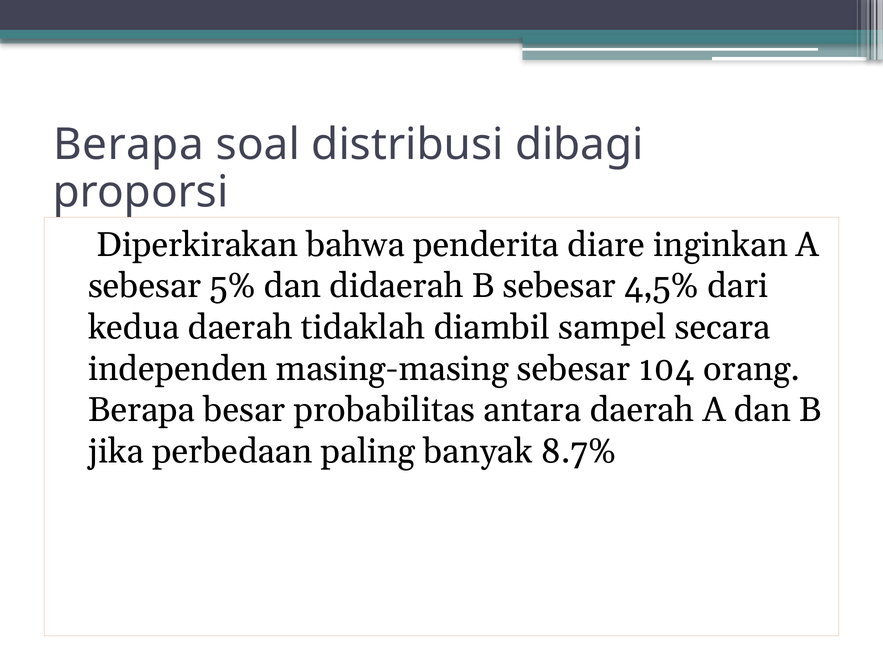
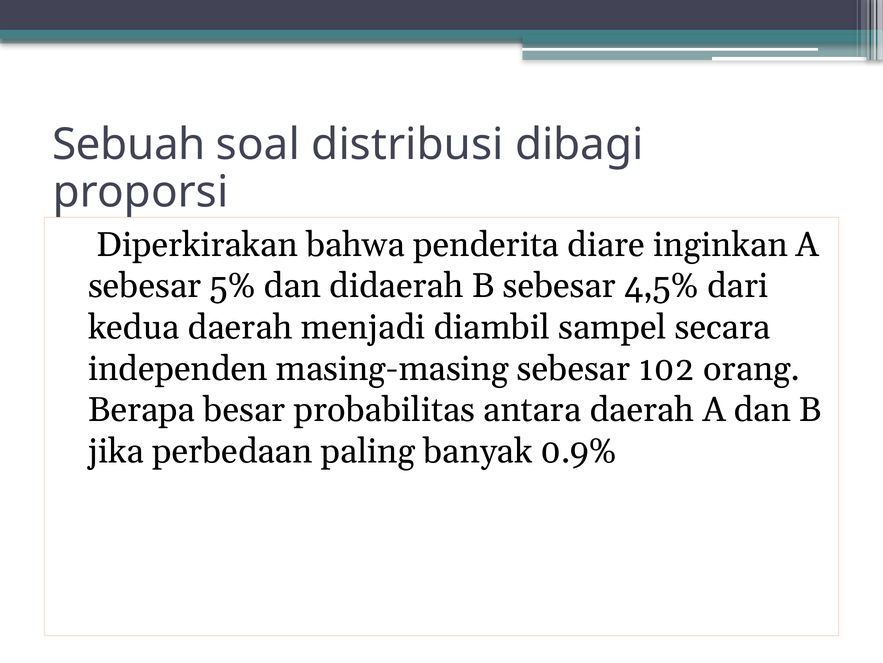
Berapa: Berapa -> Sebuah (129, 144)
tidaklah: tidaklah -> menjadi (363, 327)
104: 104 -> 102 (667, 368)
8.7%: 8.7% -> 0.9% (579, 451)
